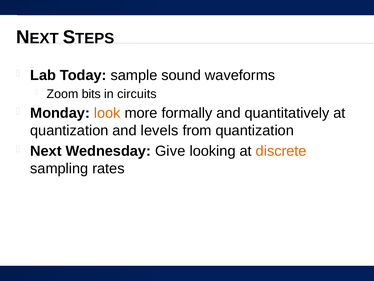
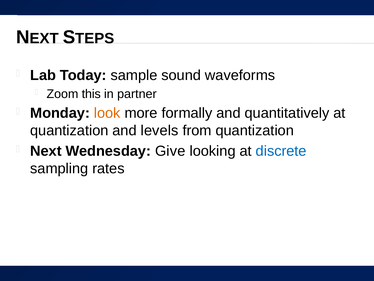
bits: bits -> this (91, 94)
circuits: circuits -> partner (137, 94)
discrete colour: orange -> blue (281, 151)
